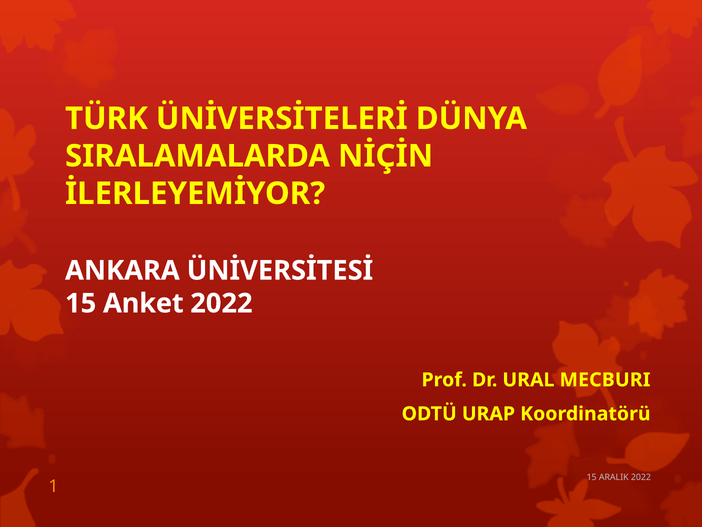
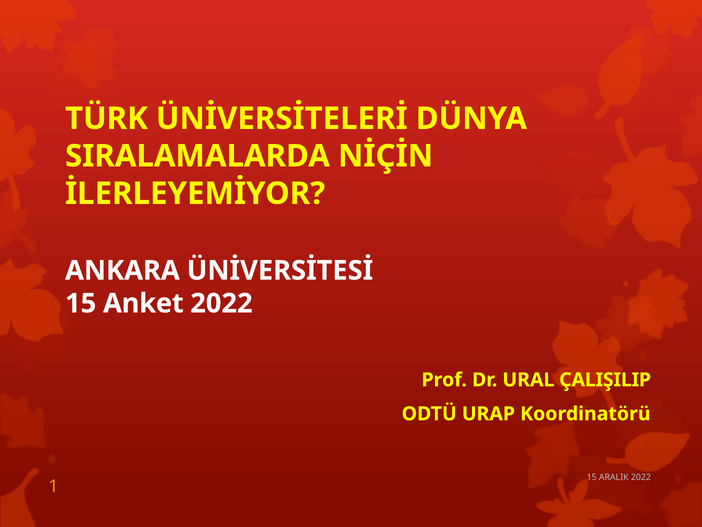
MECBURI: MECBURI -> ÇALIŞILIP (605, 380)
